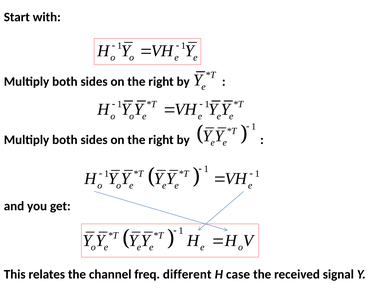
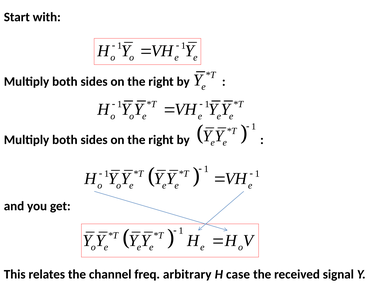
different: different -> arbitrary (187, 274)
